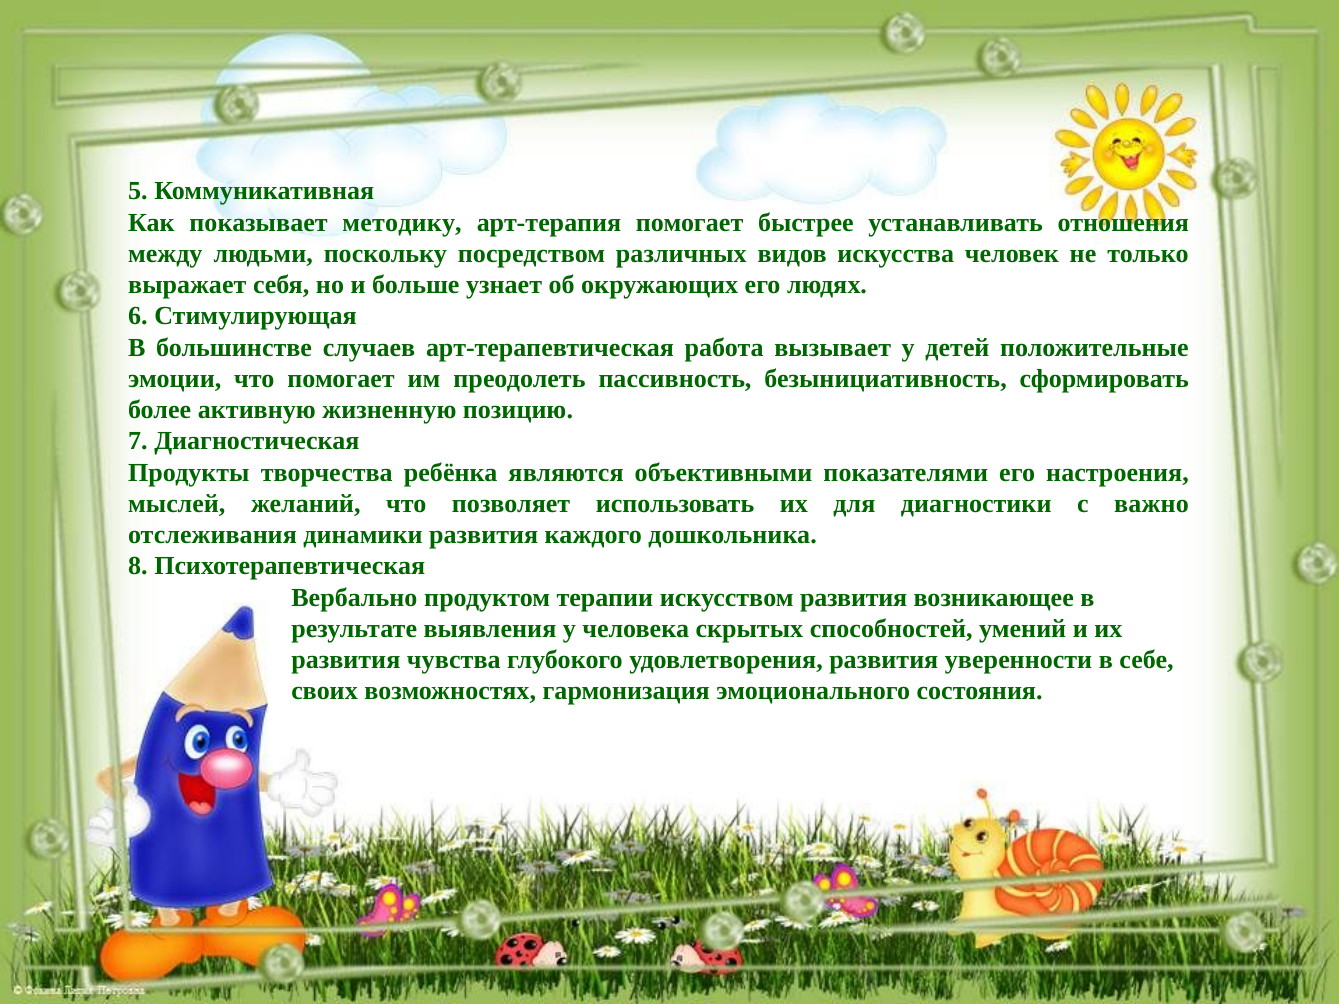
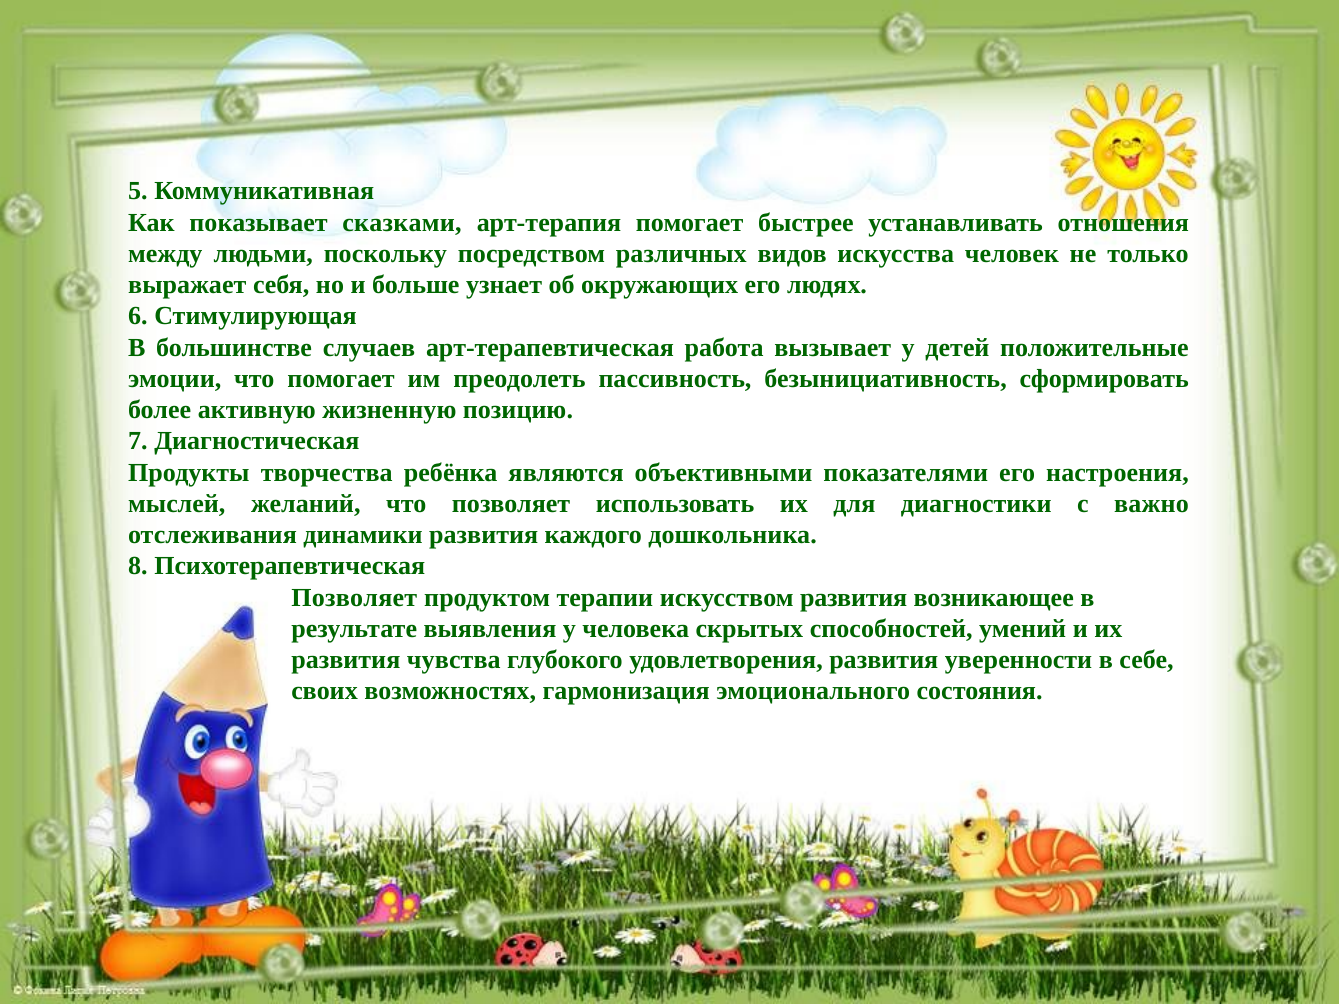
методику: методику -> сказками (402, 223)
Вербально: Вербально -> Позволяет (354, 598)
